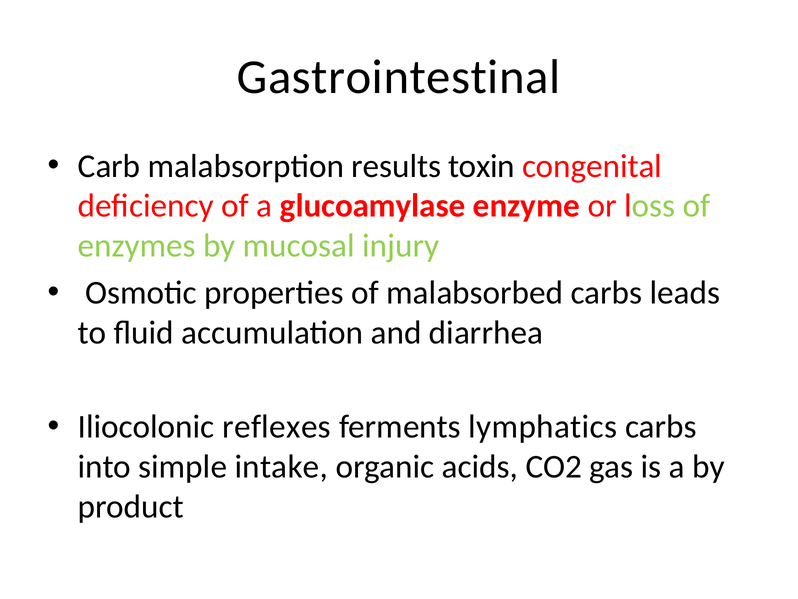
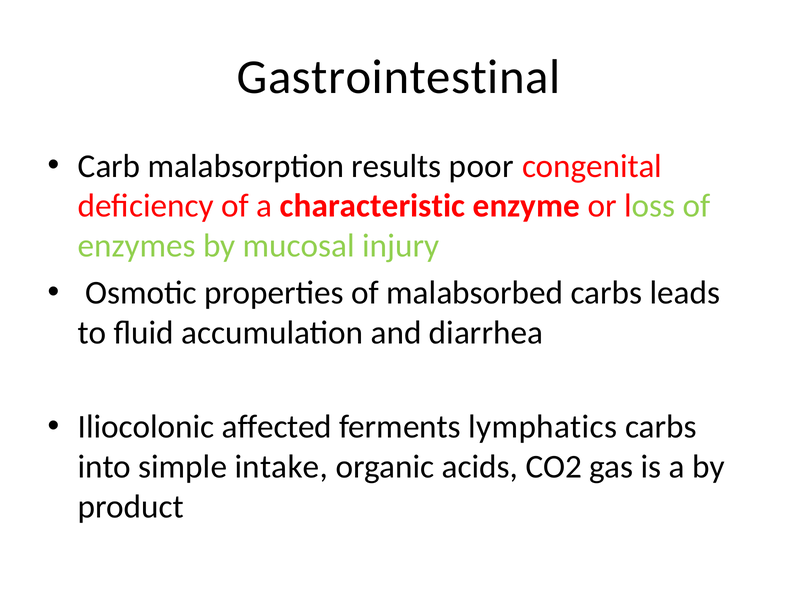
toxin: toxin -> poor (481, 166)
glucoamylase: glucoamylase -> characteristic (373, 206)
reflexes: reflexes -> affected (277, 427)
